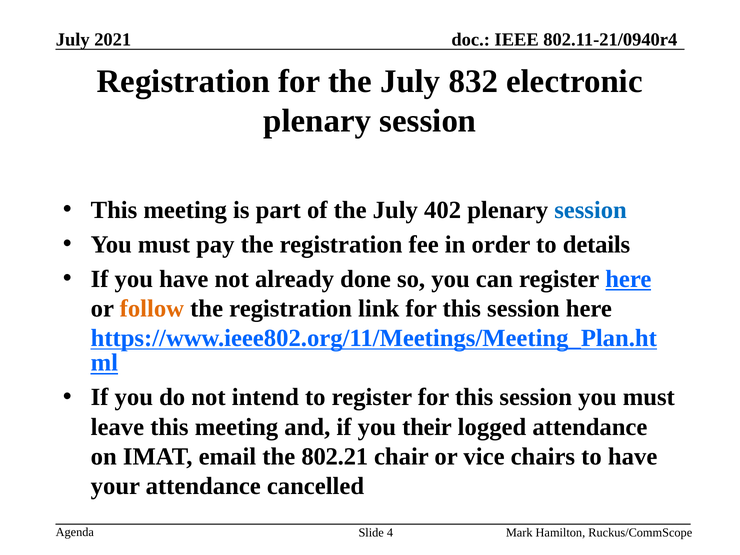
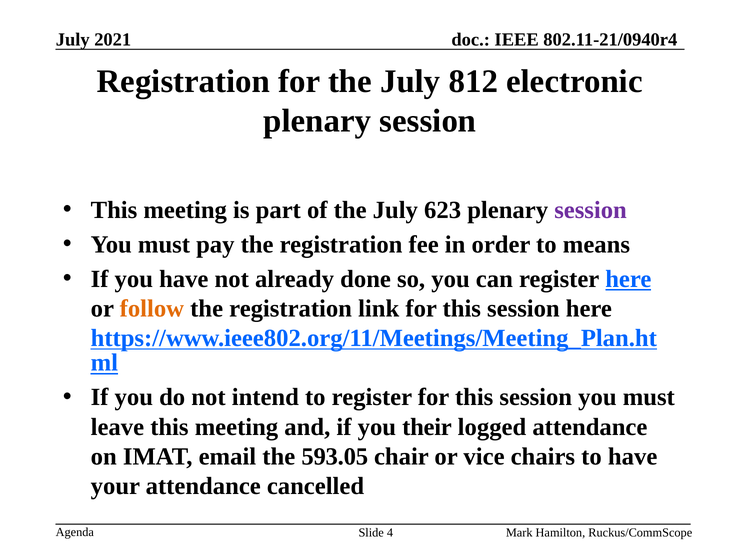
832: 832 -> 812 (473, 81)
402: 402 -> 623 (443, 210)
session colour: blue -> purple (591, 210)
details: details -> means (596, 244)
802.21: 802.21 -> 593.05 (335, 457)
